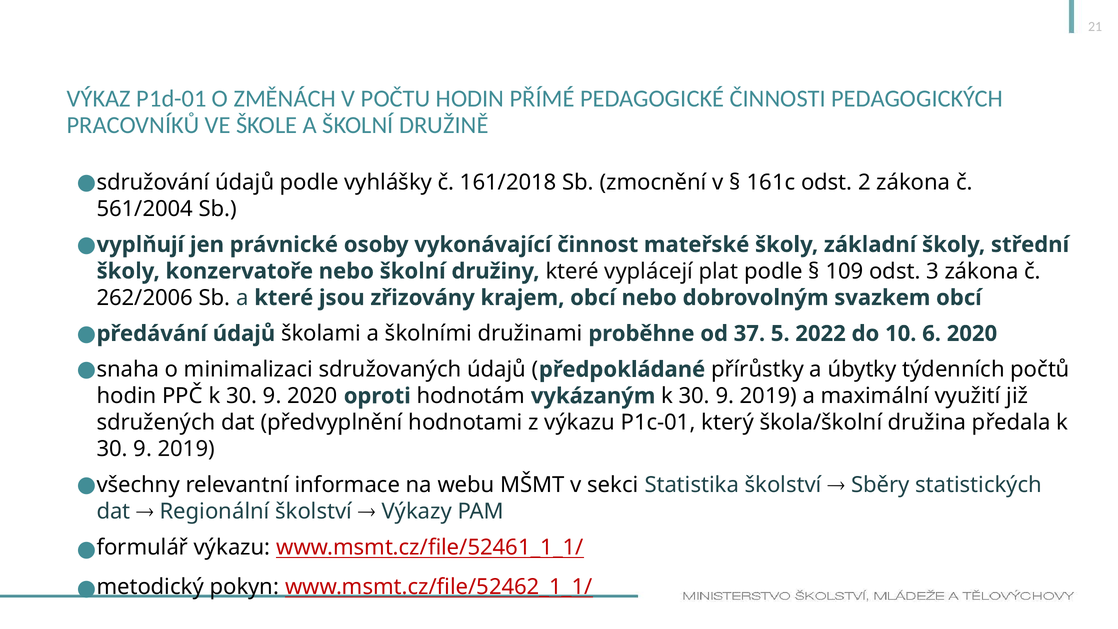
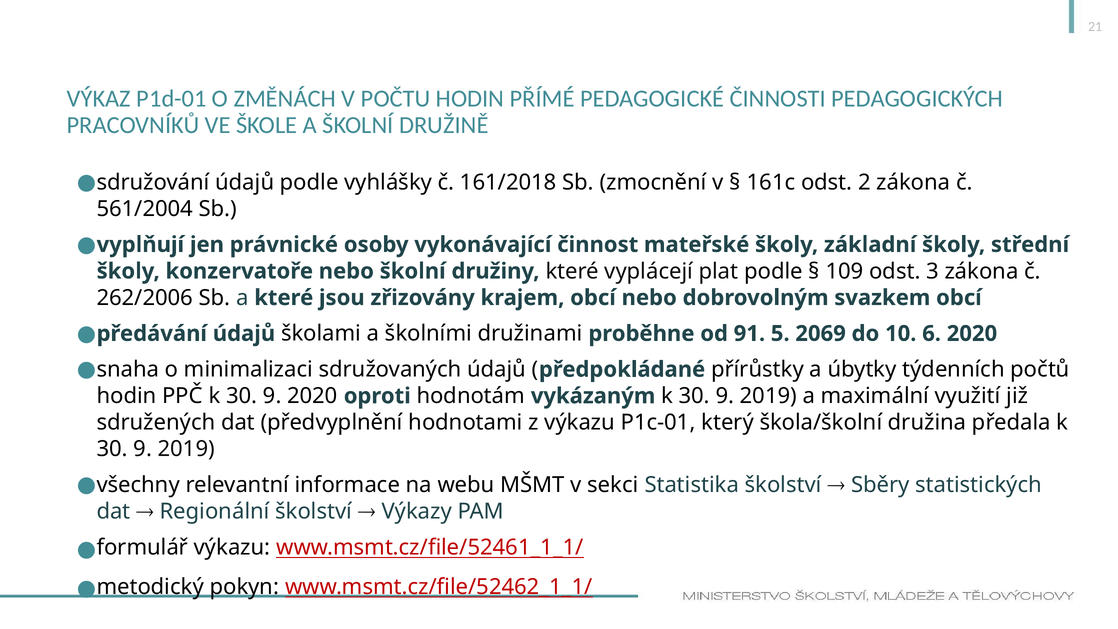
37: 37 -> 91 (749, 334)
2022: 2022 -> 2069 (821, 334)
